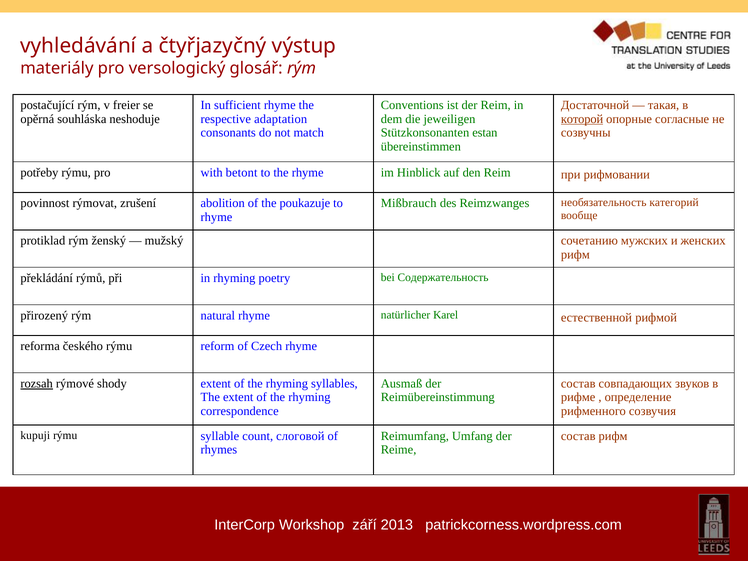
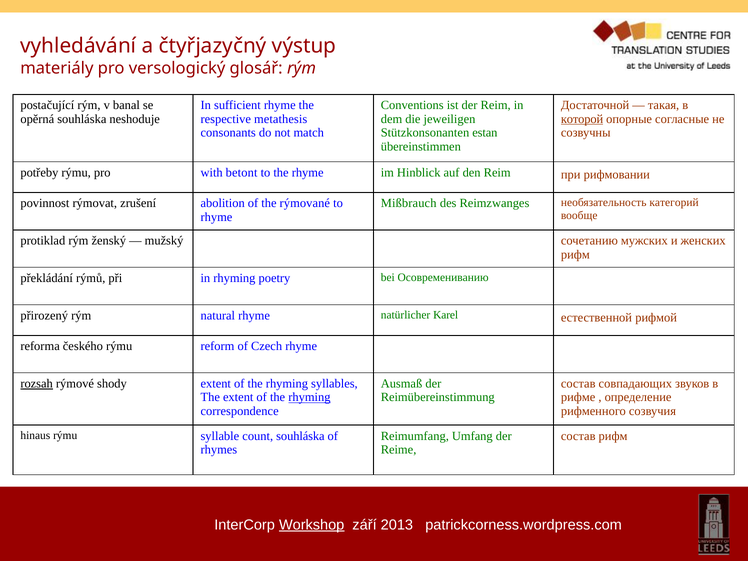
freier: freier -> banal (126, 105)
adaptation: adaptation -> metathesis (281, 119)
poukazuje: poukazuje -> rýmované (305, 203)
Содержательность: Содержательность -> Осовремениванию (443, 277)
rhyming underline: none -> present (309, 397)
kupuji: kupuji -> hinaus (35, 435)
count слоговой: слоговой -> souhláska (300, 436)
Workshop underline: none -> present (312, 525)
